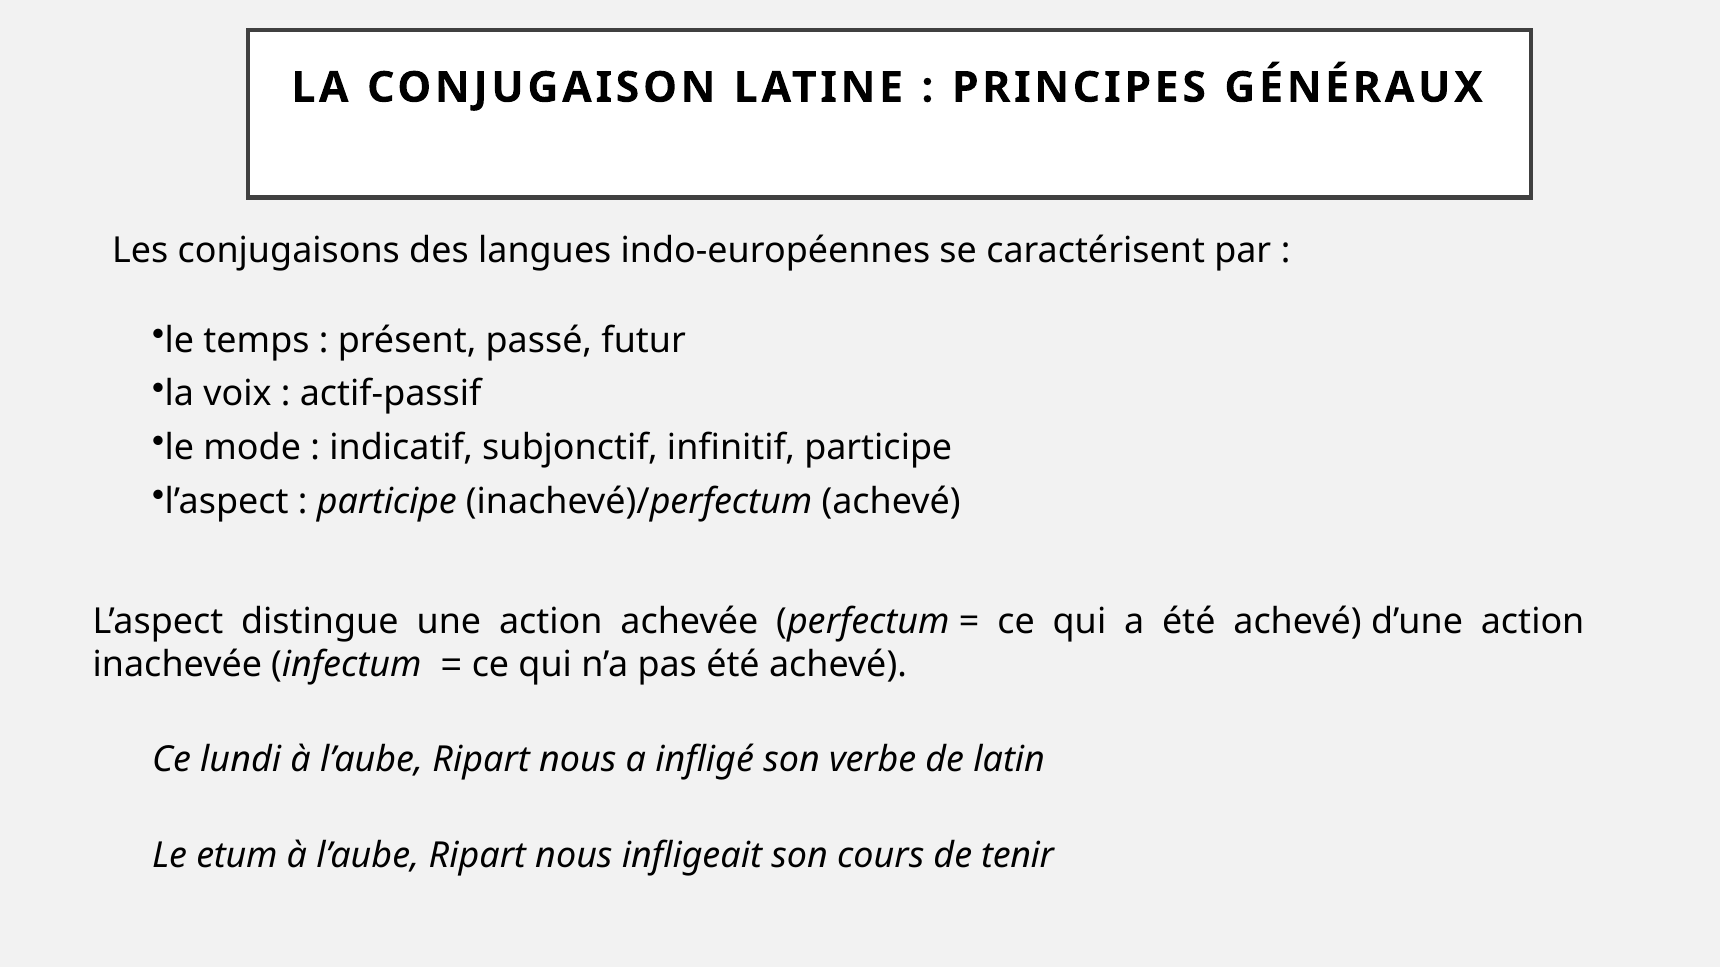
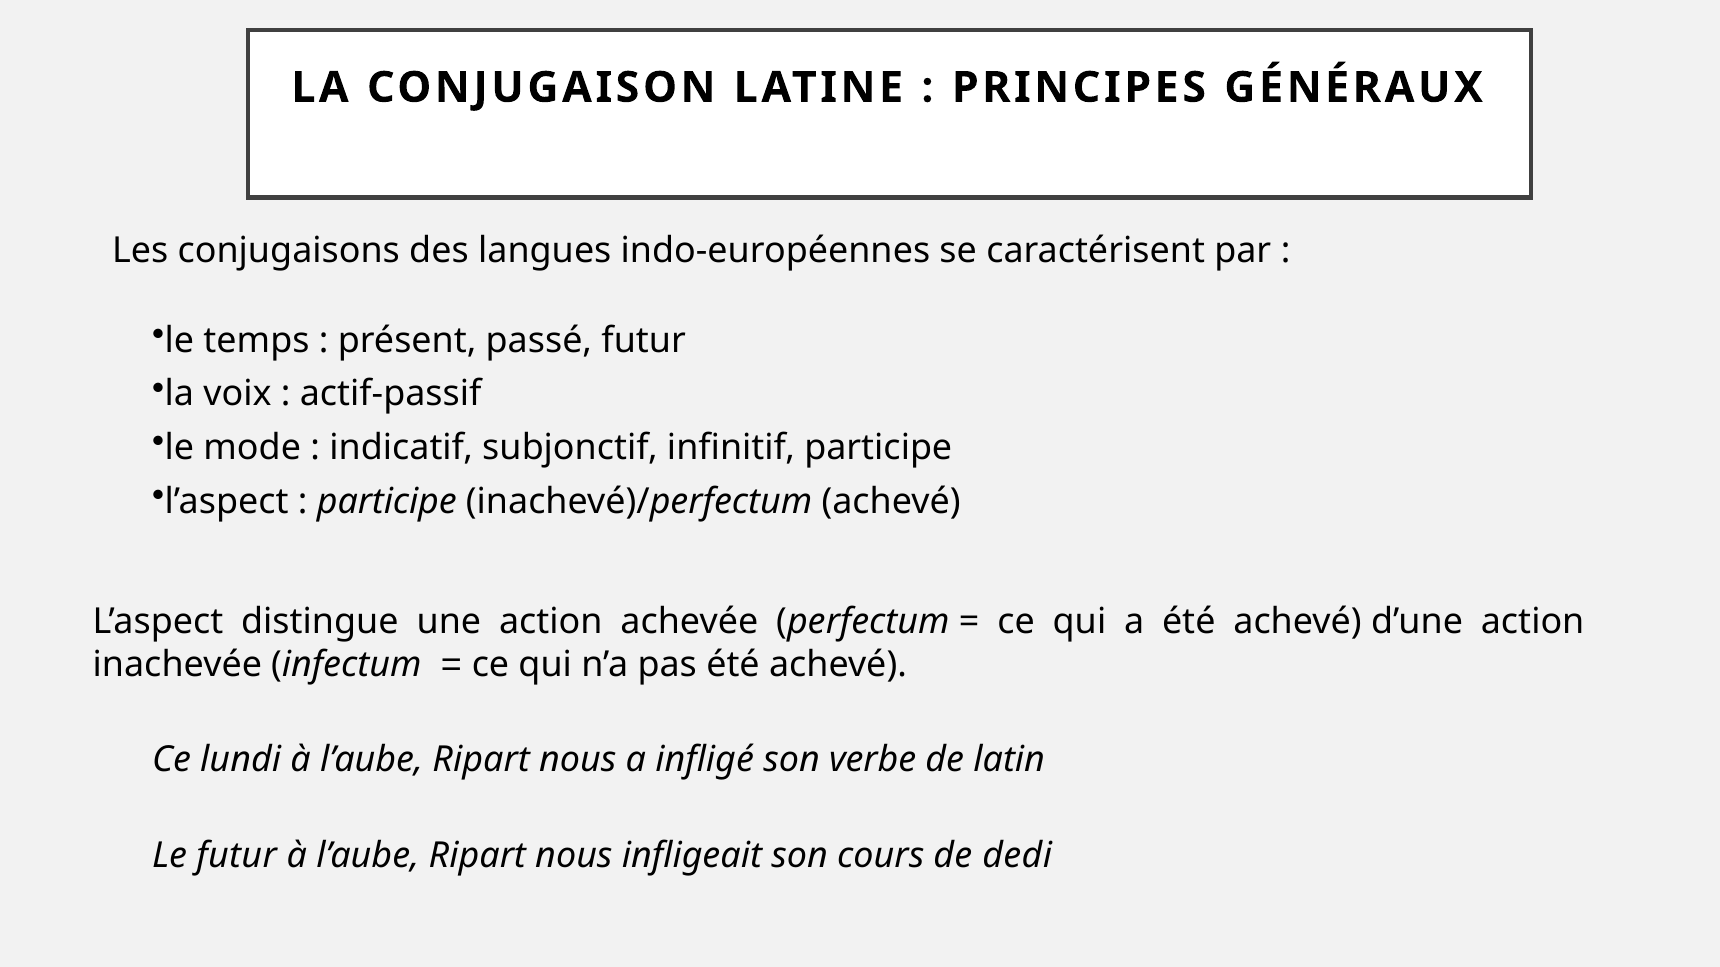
Le etum: etum -> futur (237, 856)
tenir: tenir -> dedi (1017, 856)
